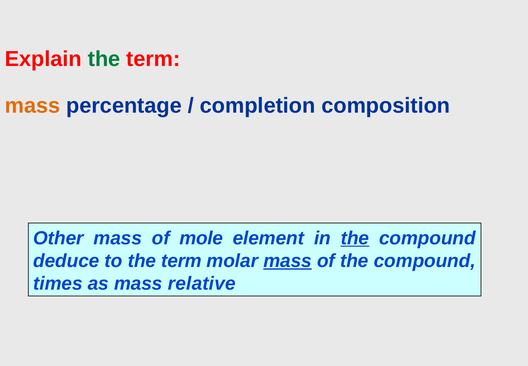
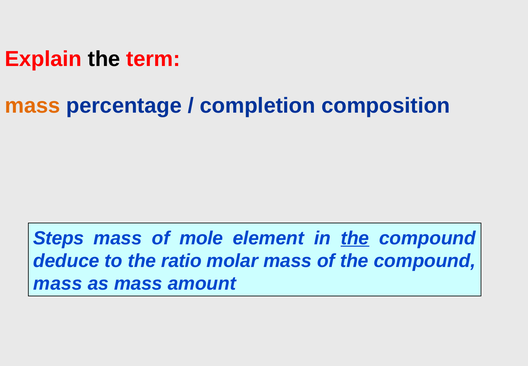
the colour: green -> black (104, 59)
Other: Other -> Steps (59, 238)
to the term: term -> ratio (181, 261)
mass underline: present -> none (288, 261)
times: times -> mass (58, 283)
relative: relative -> amount (202, 283)
